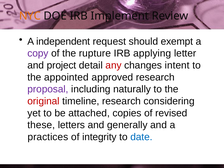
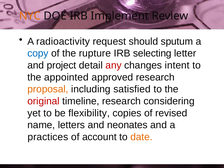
independent: independent -> radioactivity (63, 41)
exempt: exempt -> sputum (177, 41)
copy colour: purple -> blue (38, 53)
applying: applying -> selecting (152, 53)
proposal colour: purple -> orange (48, 89)
naturally: naturally -> satisfied (132, 89)
attached: attached -> flexibility (89, 113)
these: these -> name (41, 125)
generally: generally -> neonates (127, 125)
integrity: integrity -> account (99, 137)
date colour: blue -> orange (141, 137)
